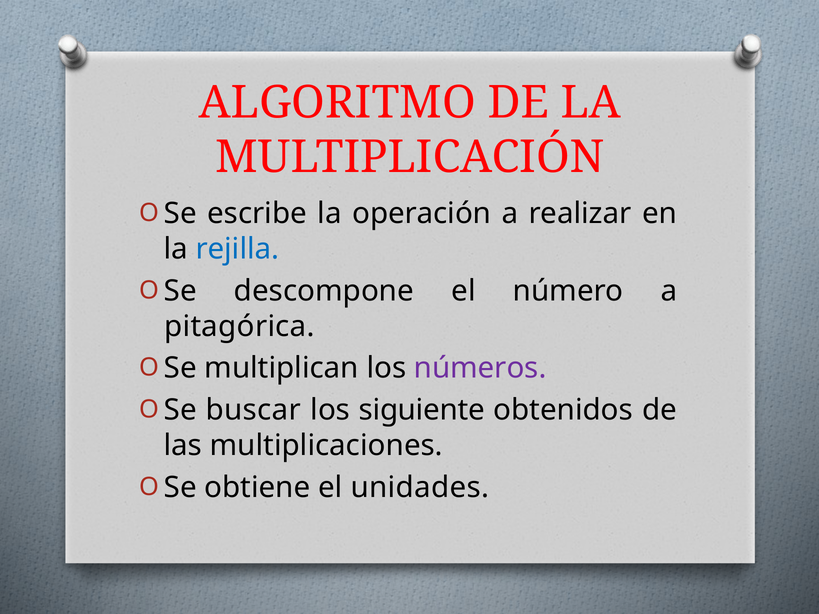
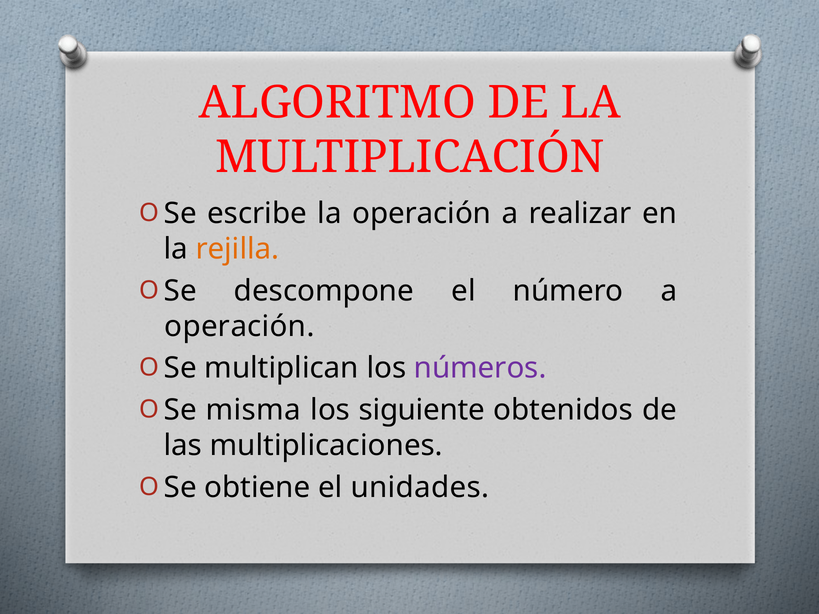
rejilla colour: blue -> orange (237, 249)
pitagórica: pitagórica -> operación (239, 327)
buscar: buscar -> misma (253, 410)
